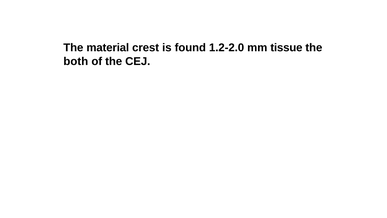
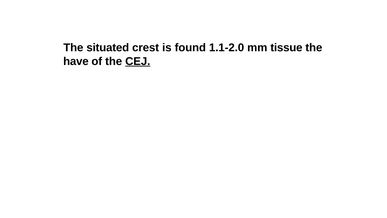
material: material -> situated (108, 48)
1.2-2.0: 1.2-2.0 -> 1.1-2.0 (227, 48)
both: both -> have (76, 61)
CEJ underline: none -> present (138, 61)
